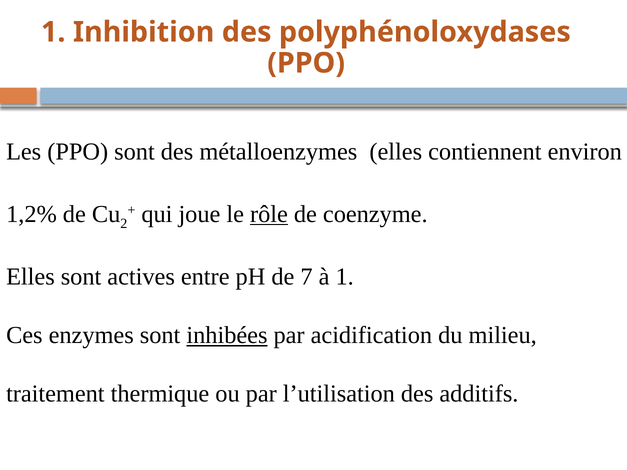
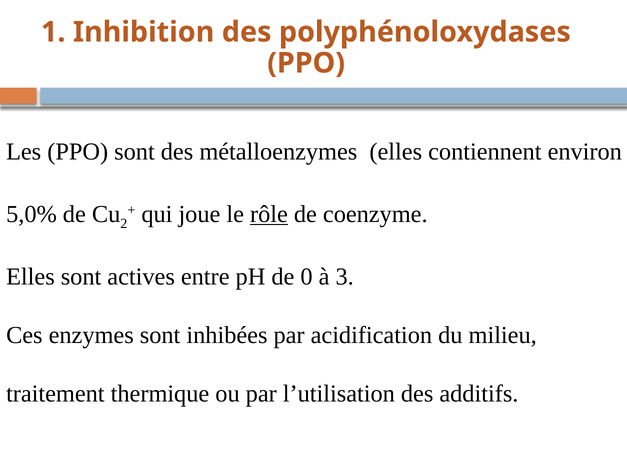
1,2%: 1,2% -> 5,0% (32, 214)
7: 7 -> 0 (307, 277)
à 1: 1 -> 3 (345, 277)
inhibées underline: present -> none (227, 335)
